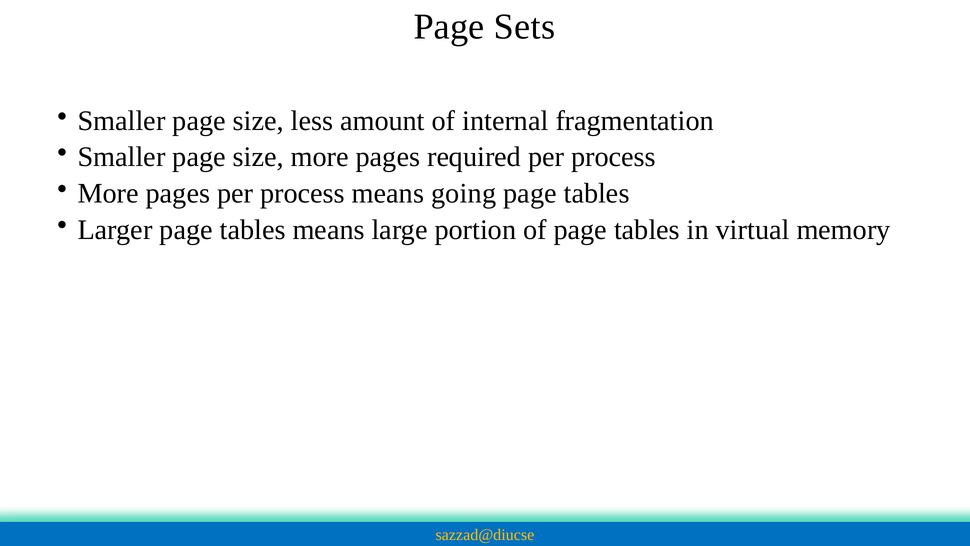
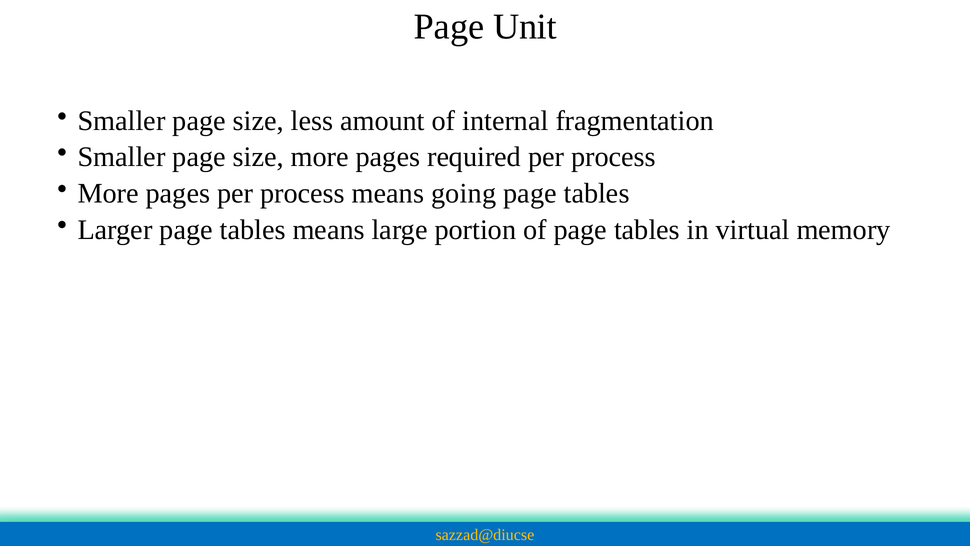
Sets: Sets -> Unit (525, 27)
